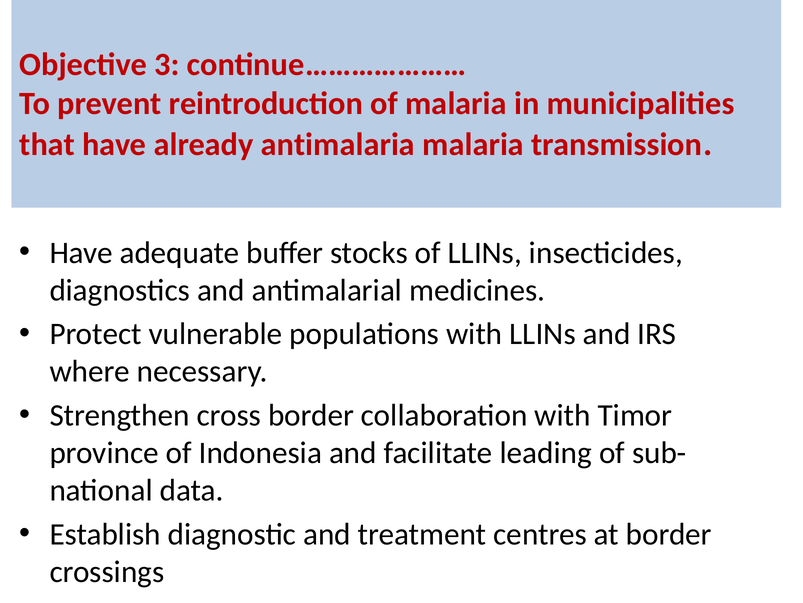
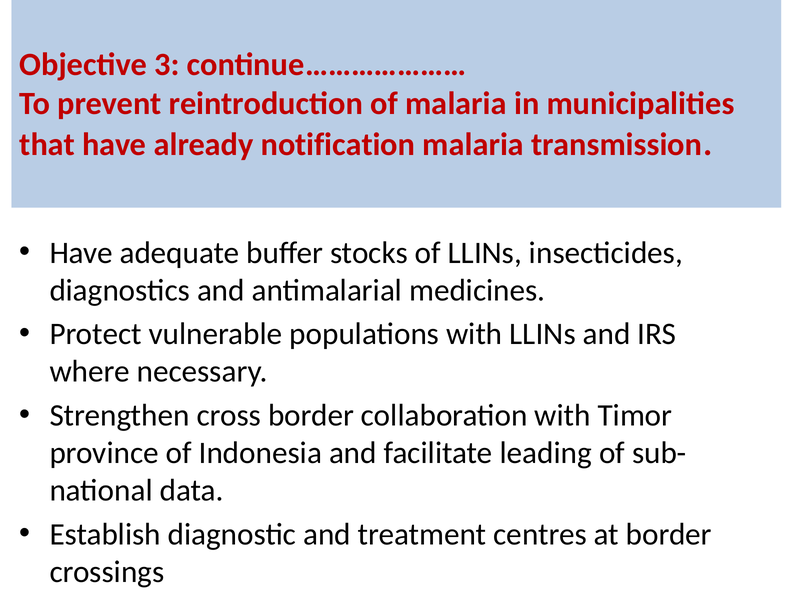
antimalaria: antimalaria -> notification (338, 144)
